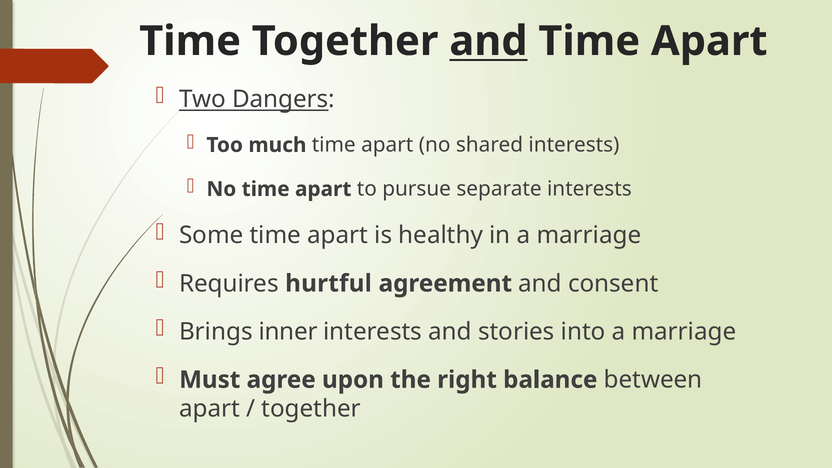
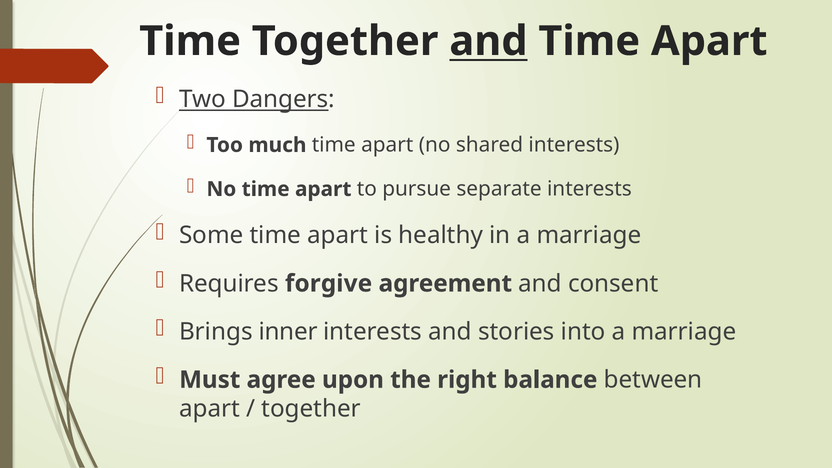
hurtful: hurtful -> forgive (329, 284)
